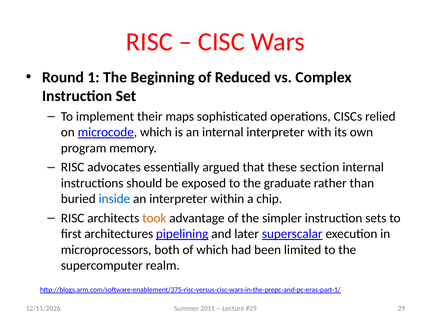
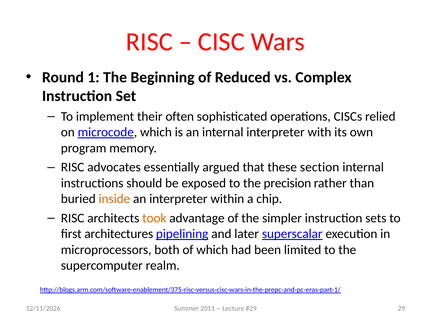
maps: maps -> often (180, 116)
graduate: graduate -> precision (287, 183)
inside colour: blue -> orange (114, 199)
